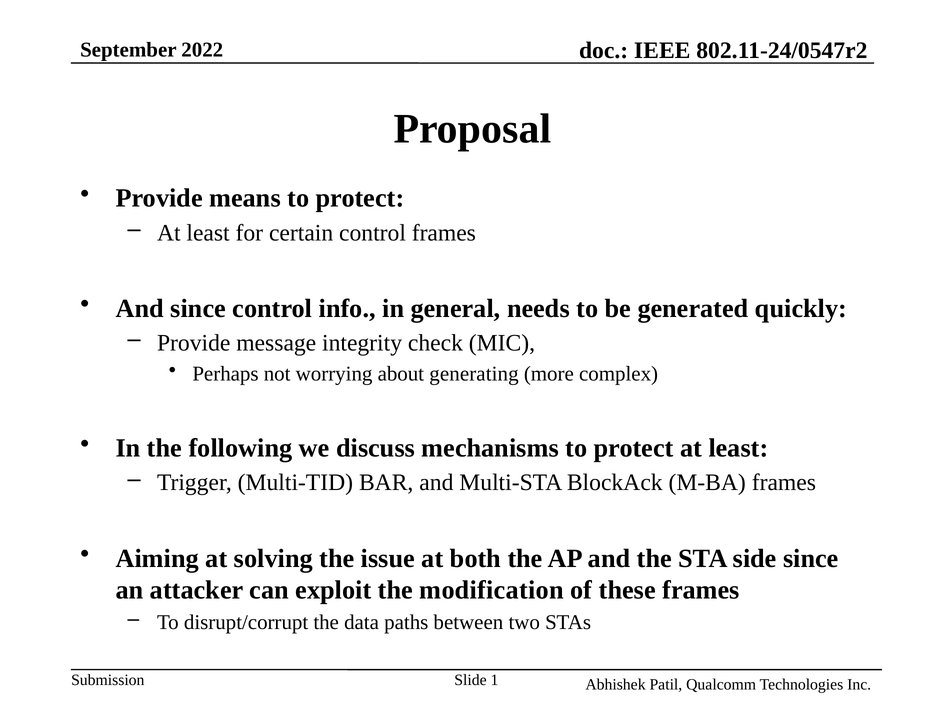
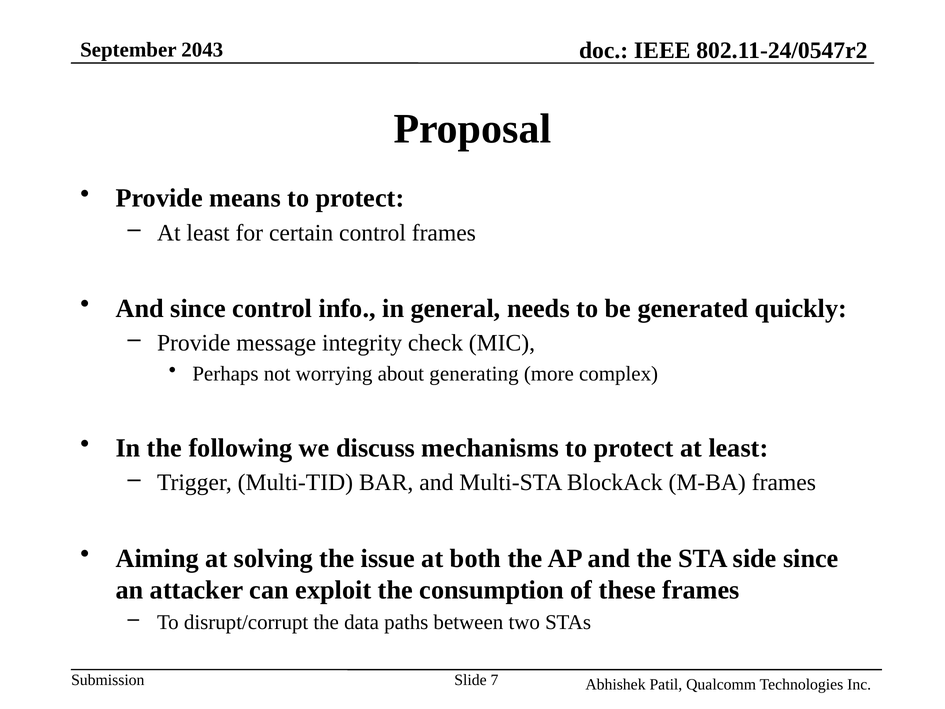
2022: 2022 -> 2043 (202, 50)
modification: modification -> consumption (492, 590)
1: 1 -> 7 (495, 680)
